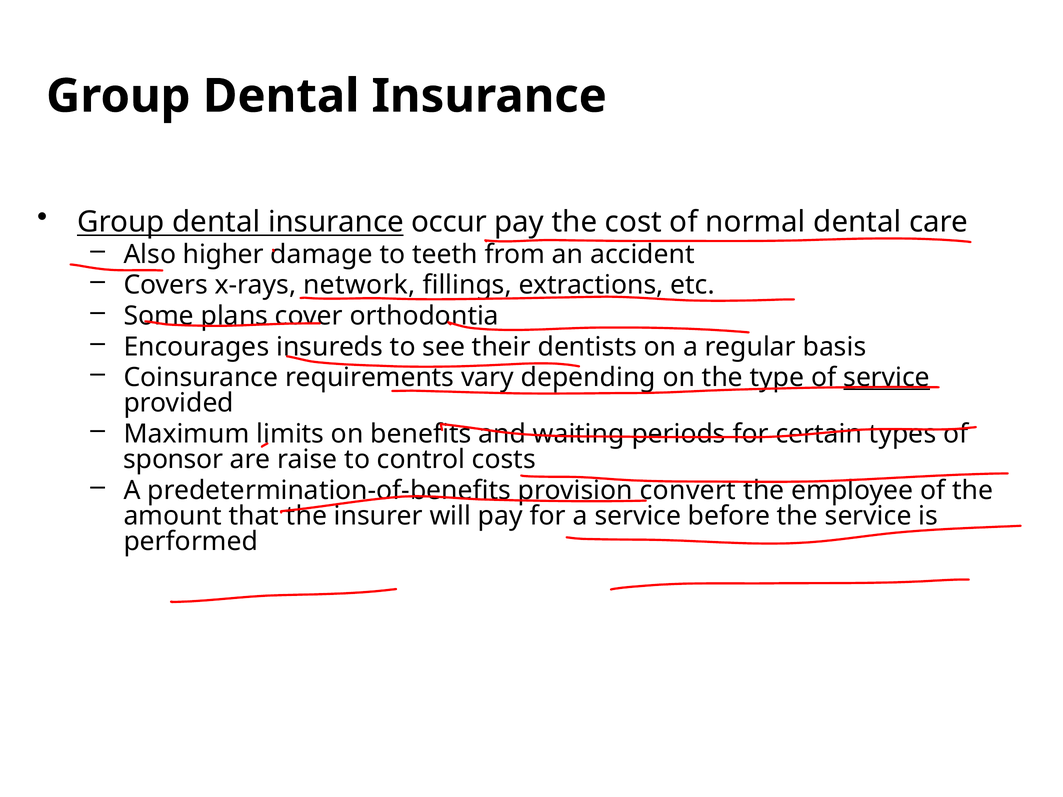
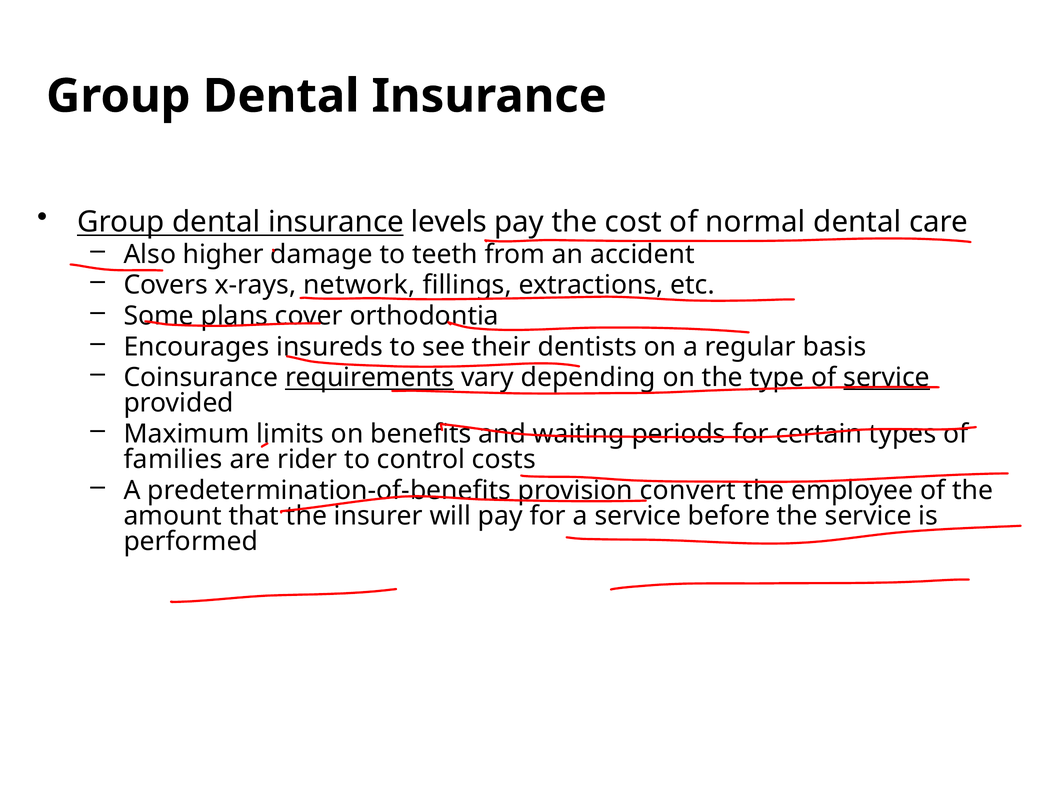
occur: occur -> levels (449, 222)
requirements underline: none -> present (370, 378)
sponsor: sponsor -> families (173, 460)
raise: raise -> rider (307, 460)
